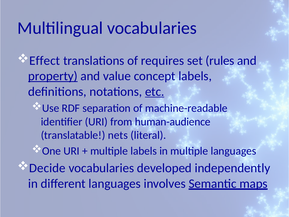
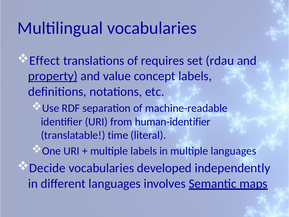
rules: rules -> rdau (220, 61)
etc underline: present -> none (155, 91)
human-audience: human-audience -> human-identifier (173, 122)
nets: nets -> time (118, 135)
